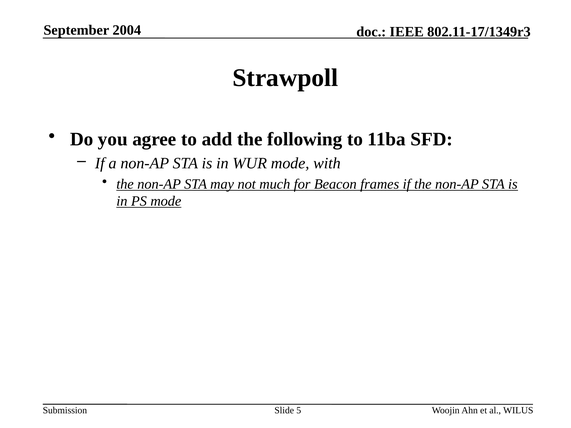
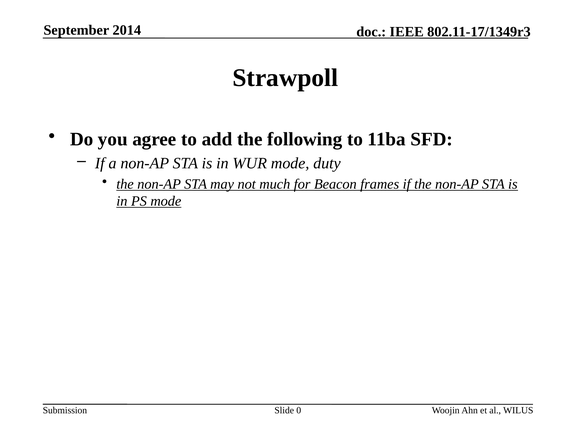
2004: 2004 -> 2014 (127, 30)
with: with -> duty (327, 163)
5: 5 -> 0 (299, 411)
